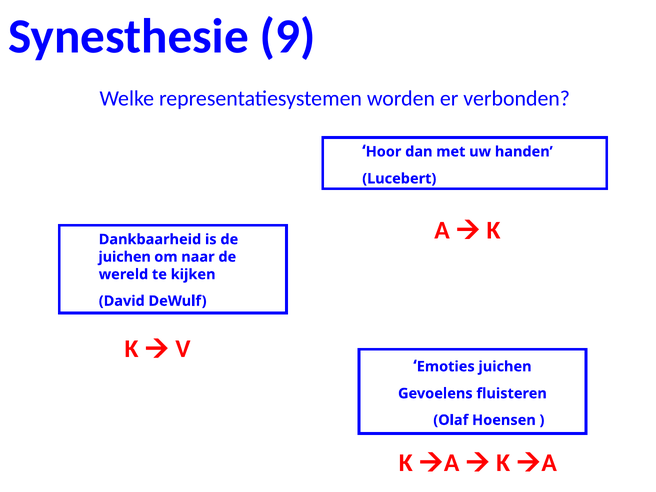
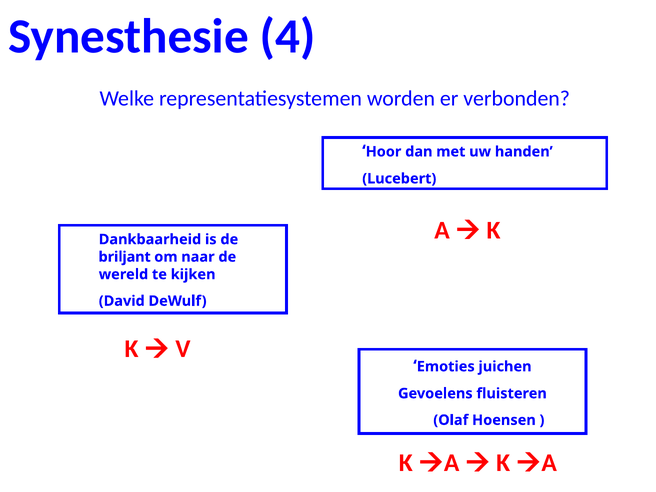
9: 9 -> 4 (288, 37)
juichen: juichen -> briljant (125, 257)
